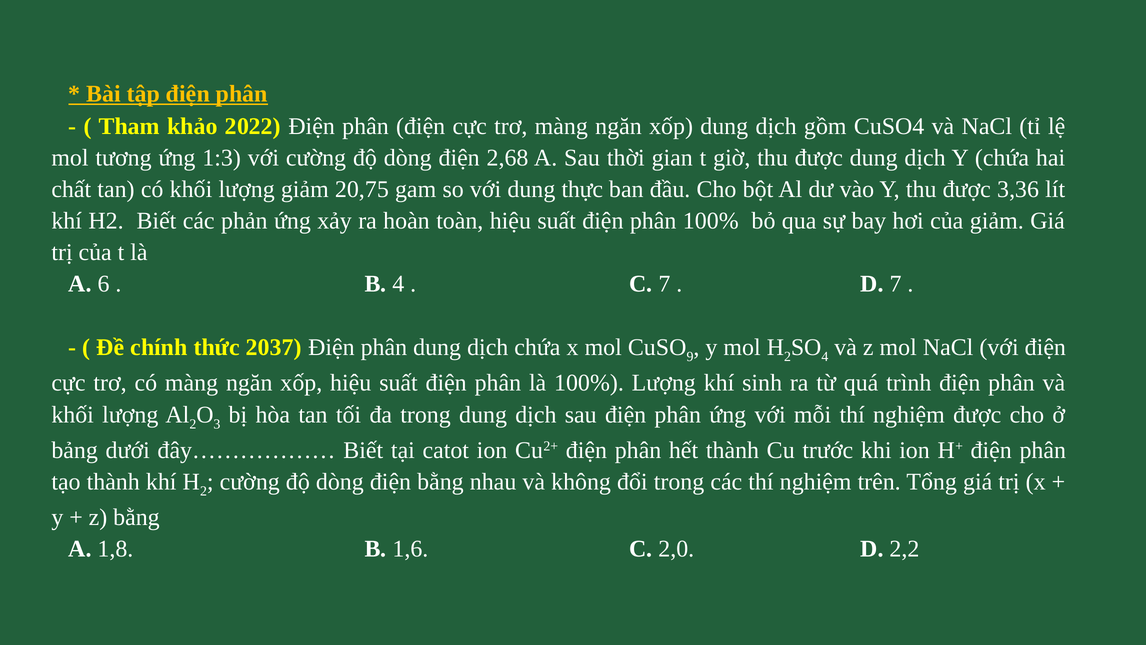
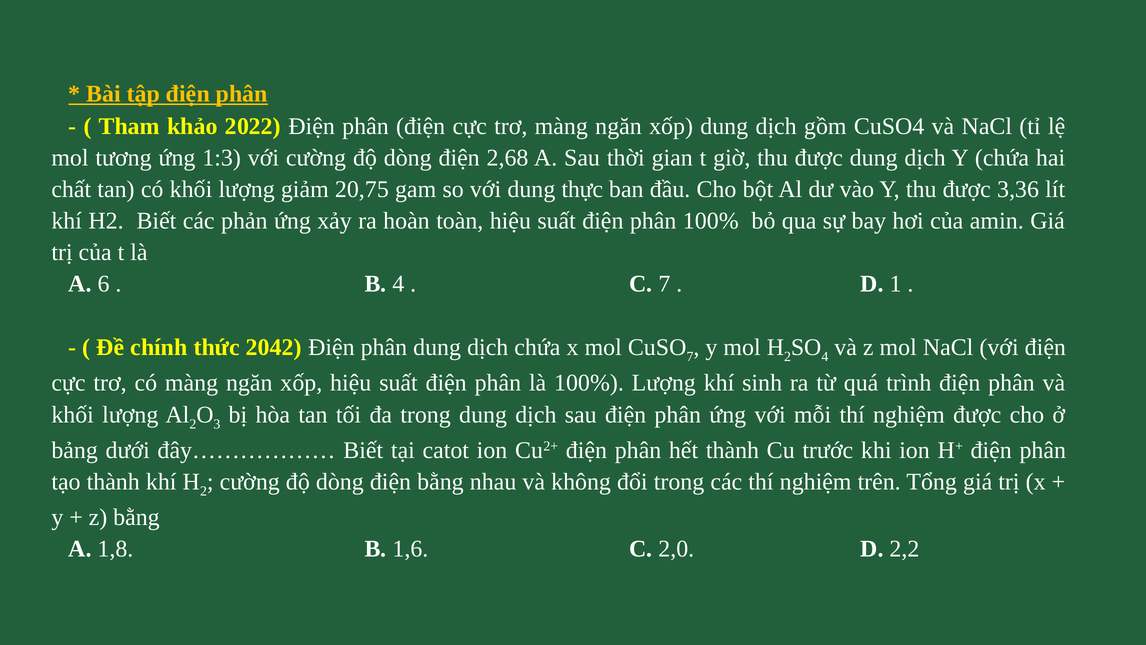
của giảm: giảm -> amin (997, 221)
D 7: 7 -> 1 (896, 284)
2037: 2037 -> 2042 (274, 347)
9: 9 -> 7 (690, 357)
